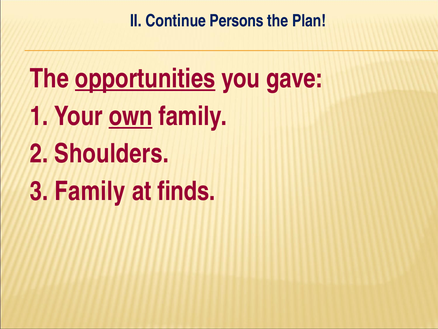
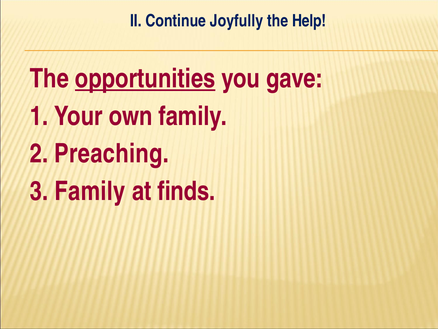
Persons: Persons -> Joyfully (237, 21)
Plan: Plan -> Help (309, 21)
own underline: present -> none (131, 116)
Shoulders: Shoulders -> Preaching (112, 154)
